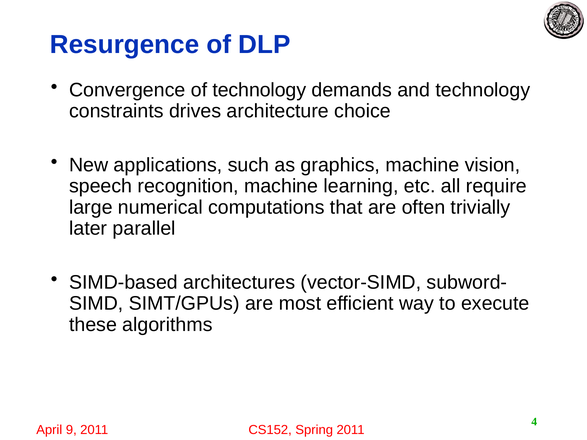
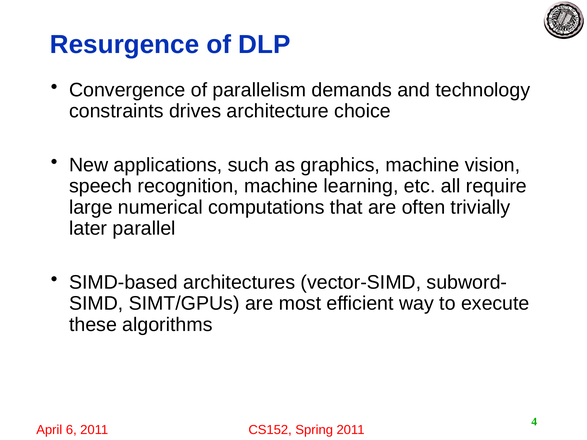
of technology: technology -> parallelism (259, 90)
9: 9 -> 6 (71, 430)
